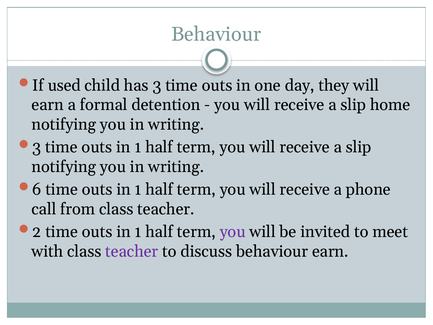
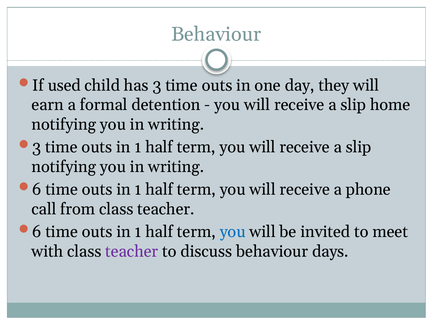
2: 2 -> 6 (37, 232)
you colour: purple -> blue (233, 232)
behaviour earn: earn -> days (330, 251)
